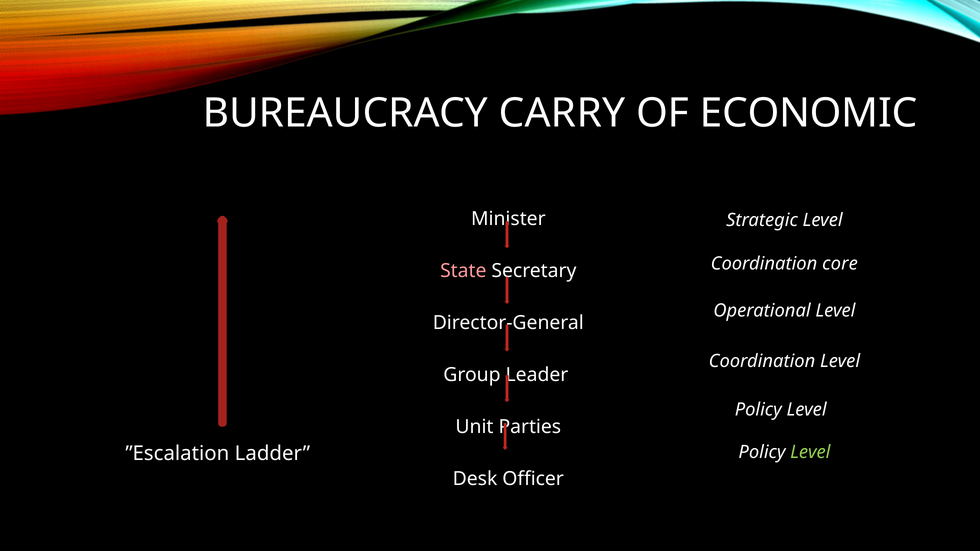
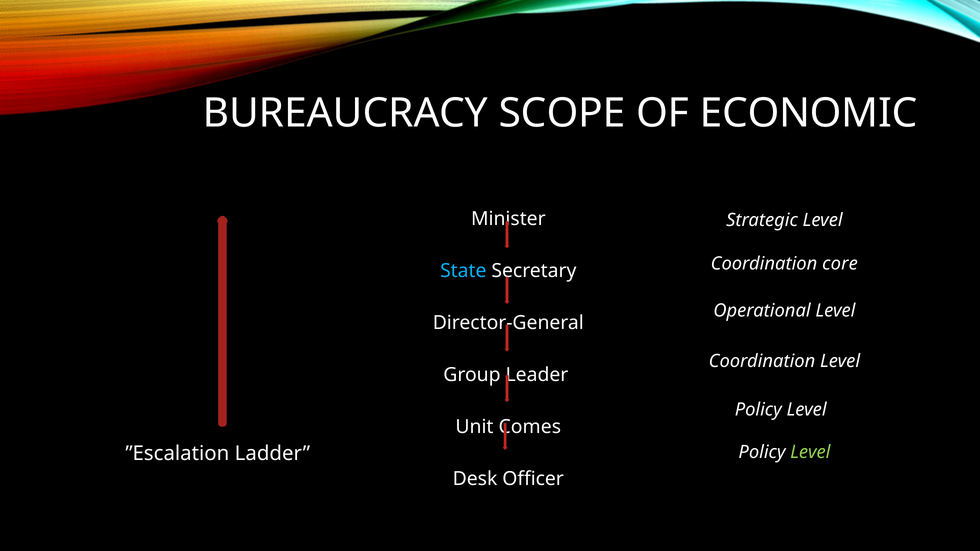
CARRY: CARRY -> SCOPE (562, 113)
State colour: pink -> light blue (463, 271)
Parties: Parties -> Comes (530, 427)
